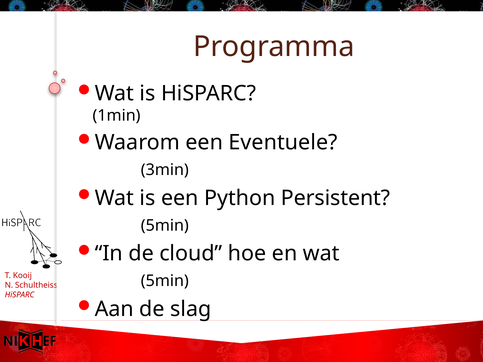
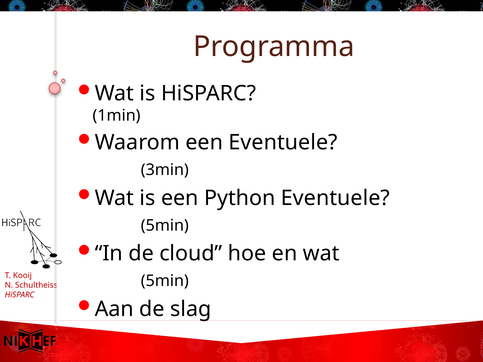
Python Persistent: Persistent -> Eventuele (335, 198)
